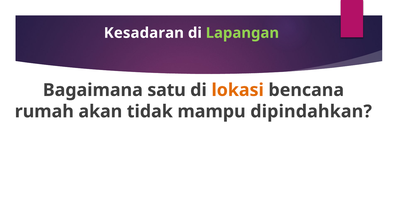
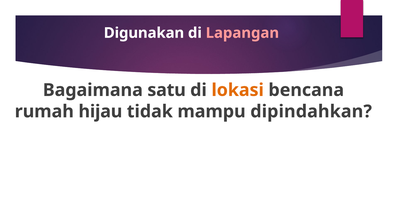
Kesadaran: Kesadaran -> Digunakan (144, 33)
Lapangan colour: light green -> pink (242, 33)
akan: akan -> hijau (100, 111)
